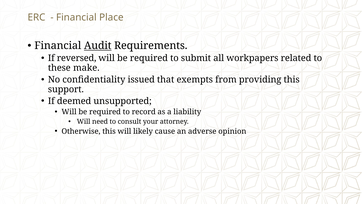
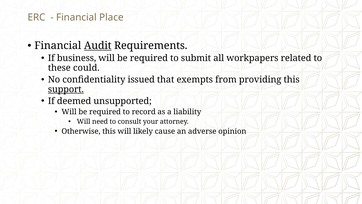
reversed: reversed -> business (77, 58)
make: make -> could (86, 68)
support underline: none -> present (66, 89)
